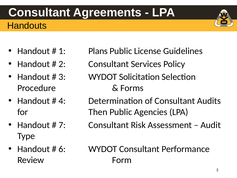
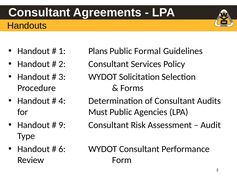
License: License -> Formal (148, 51)
Then: Then -> Must (98, 112)
7: 7 -> 9 (62, 125)
